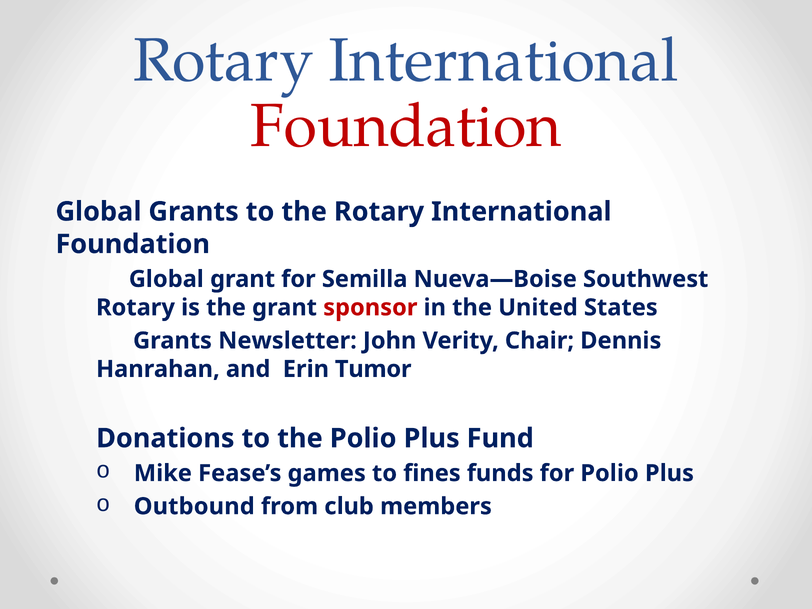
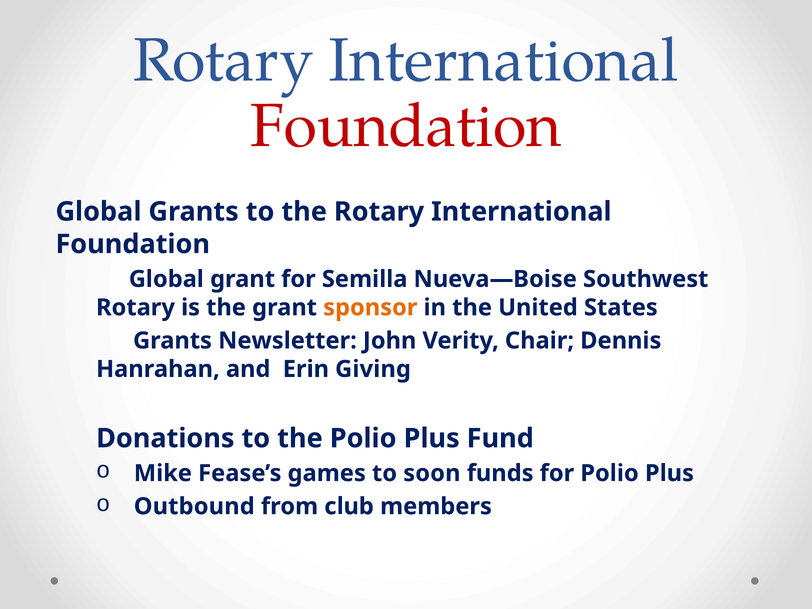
sponsor colour: red -> orange (370, 308)
Tumor: Tumor -> Giving (373, 369)
fines: fines -> soon (432, 473)
